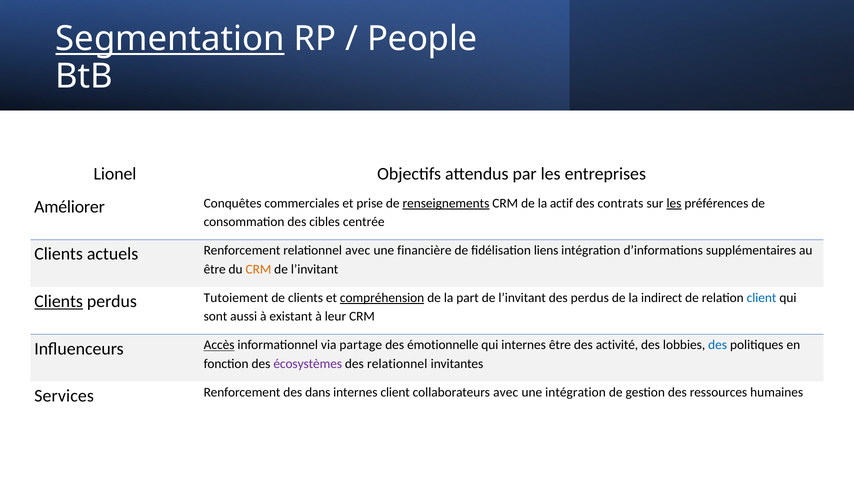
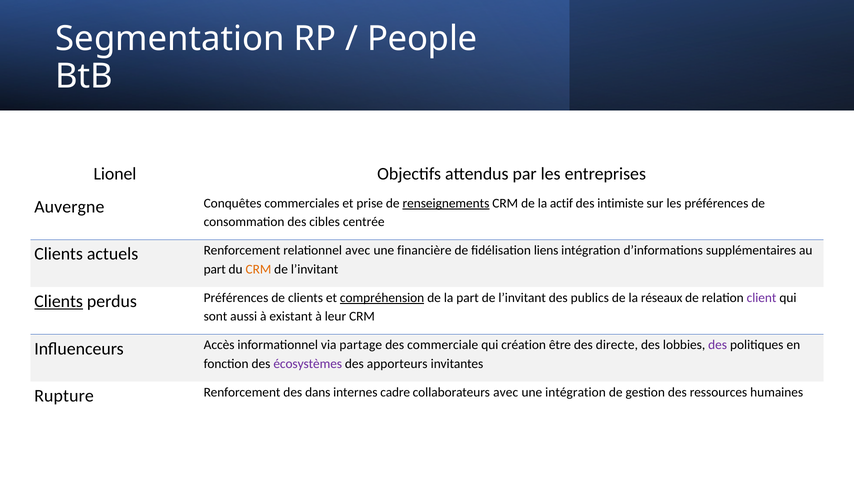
Segmentation underline: present -> none (170, 39)
Améliorer: Améliorer -> Auvergne (69, 207)
contrats: contrats -> intimiste (621, 203)
les underline: present -> none (674, 203)
être: être -> part (215, 269)
perdus Tutoiement: Tutoiement -> Préférences (236, 298)
des perdus: perdus -> publics (590, 298)
indirect: indirect -> réseaux (662, 298)
client colour: blue -> purple (762, 298)
Accès underline: present -> none (219, 345)
émotionnelle: émotionnelle -> commerciale (443, 345)
qui internes: internes -> création (524, 345)
activité: activité -> directe (617, 345)
des colour: blue -> purple (718, 345)
des relationnel: relationnel -> apporteurs (397, 364)
Services: Services -> Rupture (64, 396)
internes client: client -> cadre (395, 393)
